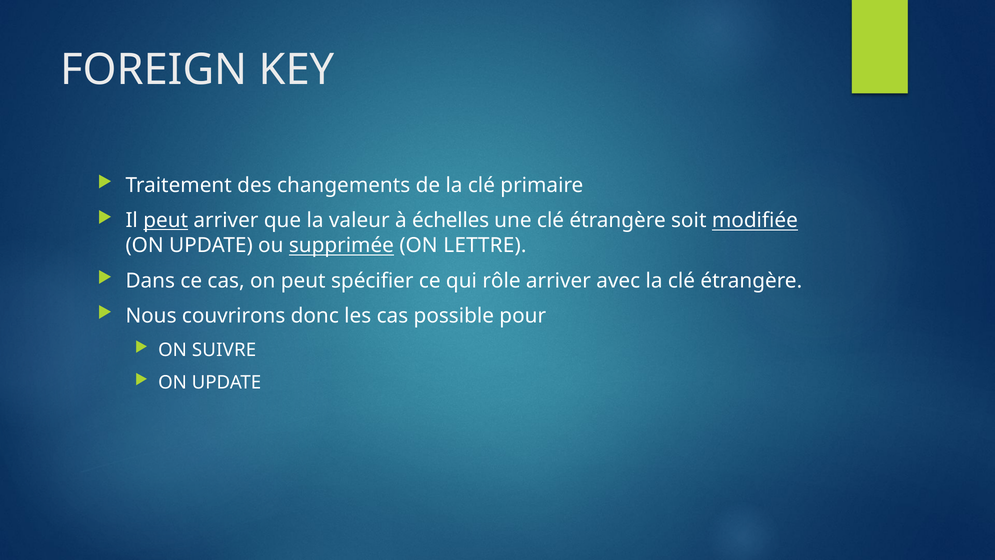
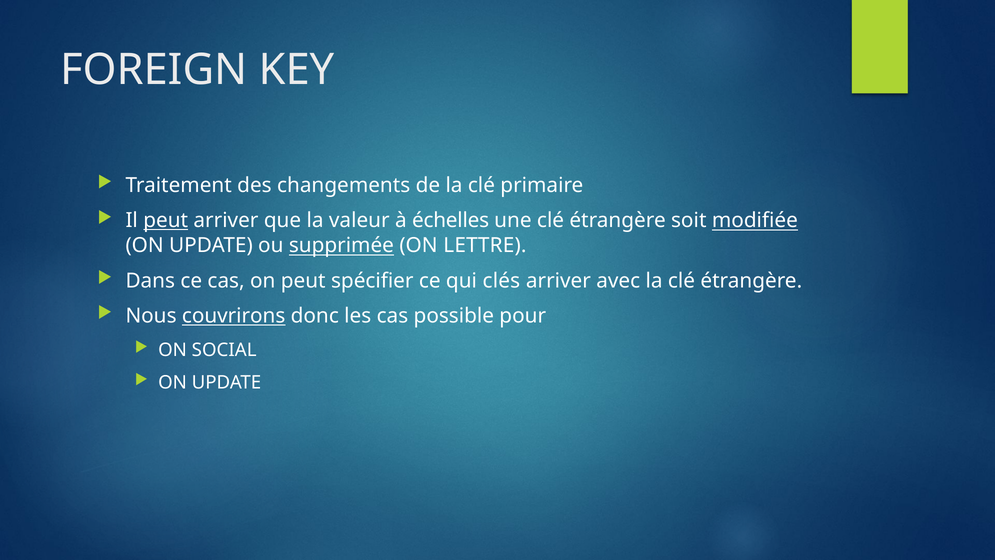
rôle: rôle -> clés (501, 281)
couvrirons underline: none -> present (234, 316)
SUIVRE: SUIVRE -> SOCIAL (224, 350)
